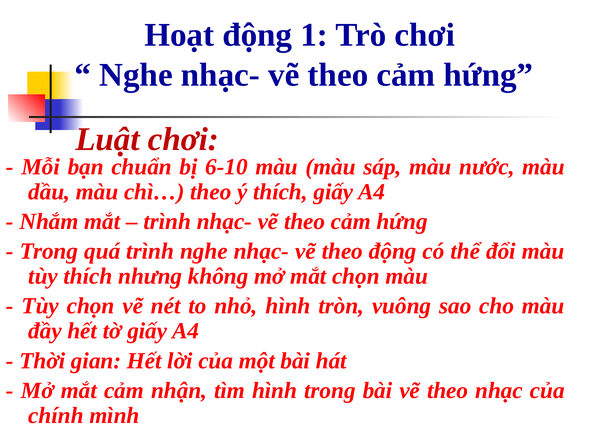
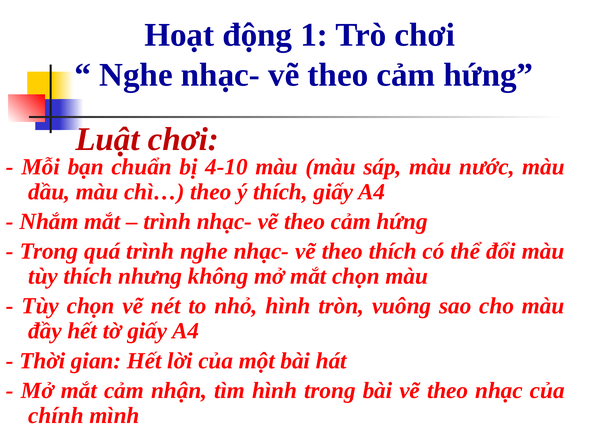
6-10: 6-10 -> 4-10 (226, 167)
theo động: động -> thích (393, 251)
